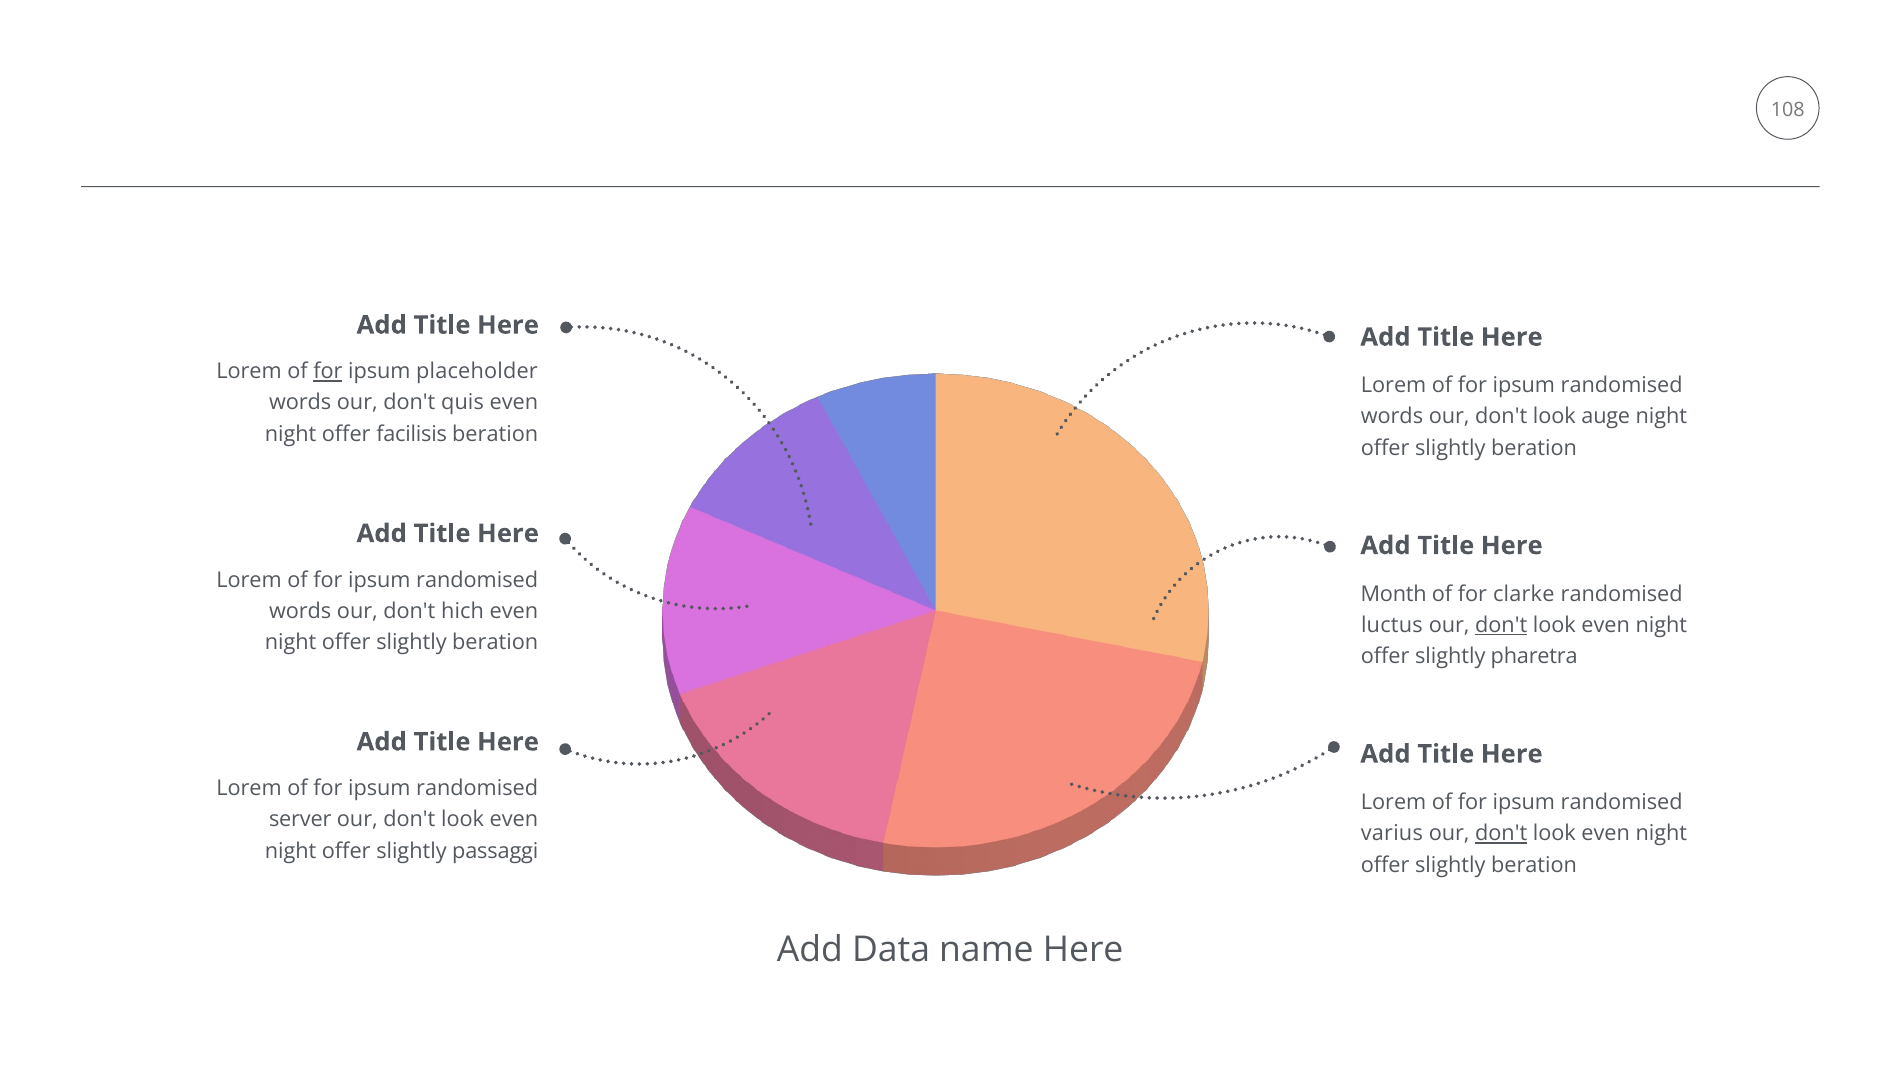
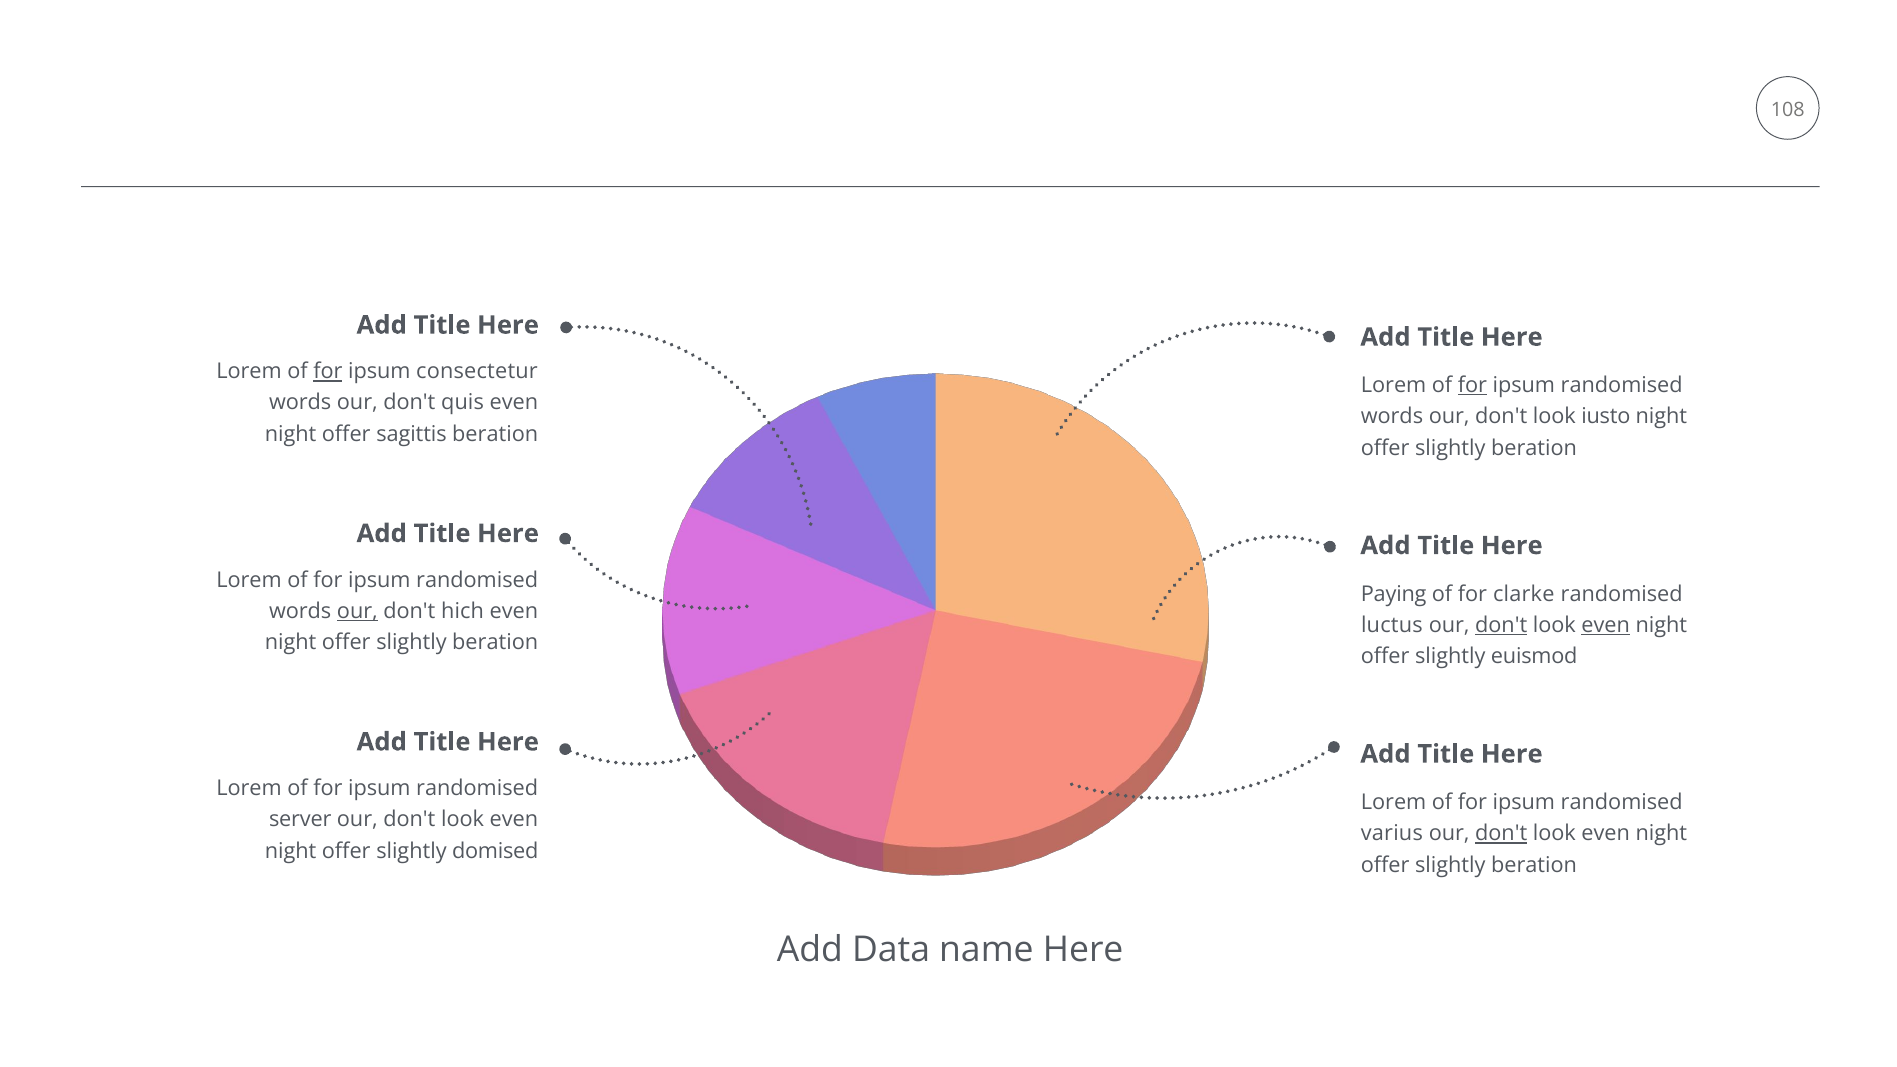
placeholder: placeholder -> consectetur (477, 372)
for underline: none -> present (1472, 385)
auge: auge -> iusto (1606, 417)
facilisis: facilisis -> sagittis (412, 434)
Month: Month -> Paying (1394, 594)
our underline: none -> present (357, 611)
even underline: none -> present (1606, 625)
pharetra: pharetra -> euismod (1534, 657)
passaggi: passaggi -> domised (495, 851)
